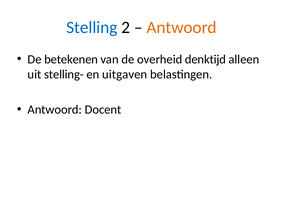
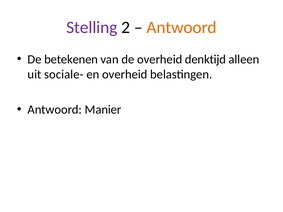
Stelling colour: blue -> purple (92, 27)
stelling-: stelling- -> sociale- (64, 74)
en uitgaven: uitgaven -> overheid (125, 74)
Docent: Docent -> Manier (103, 110)
